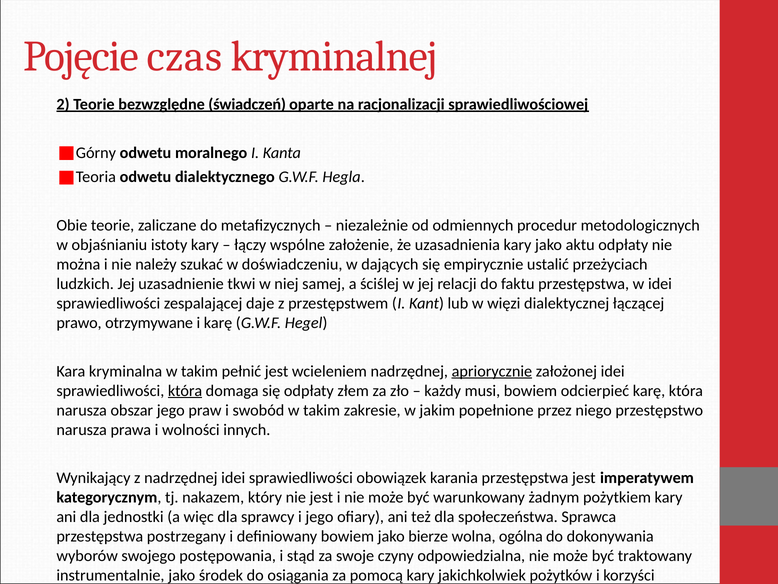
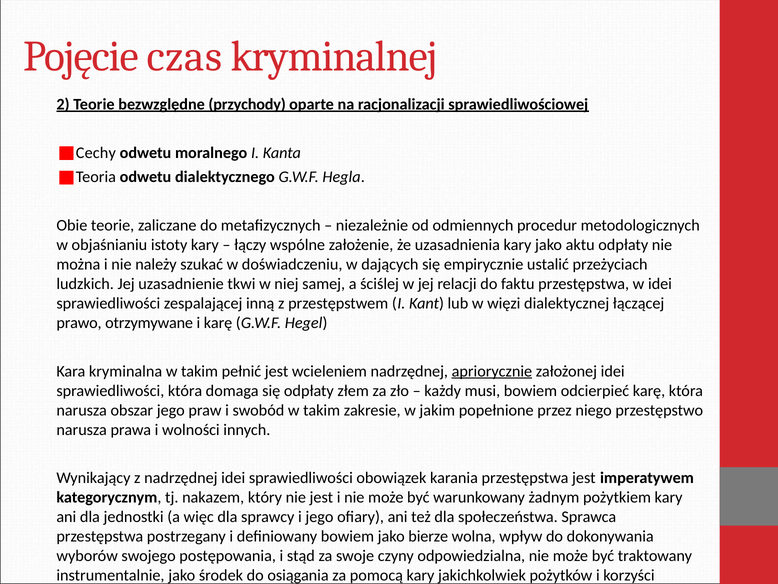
świadczeń: świadczeń -> przychody (247, 104)
Górny: Górny -> Cechy (96, 153)
daje: daje -> inną (260, 303)
która underline: present -> none (185, 390)
ogólna: ogólna -> wpływ (521, 536)
